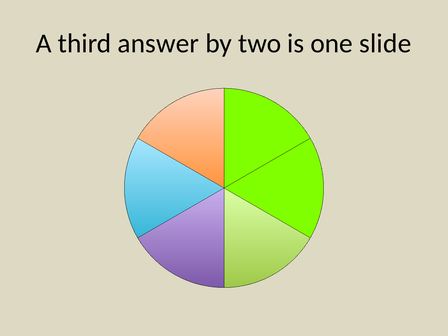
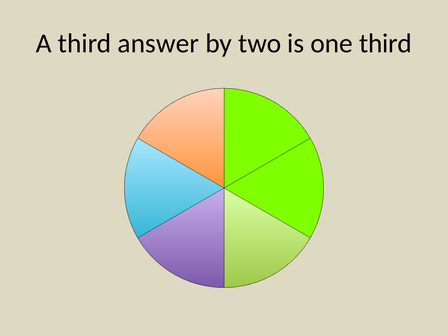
one slide: slide -> third (385, 43)
